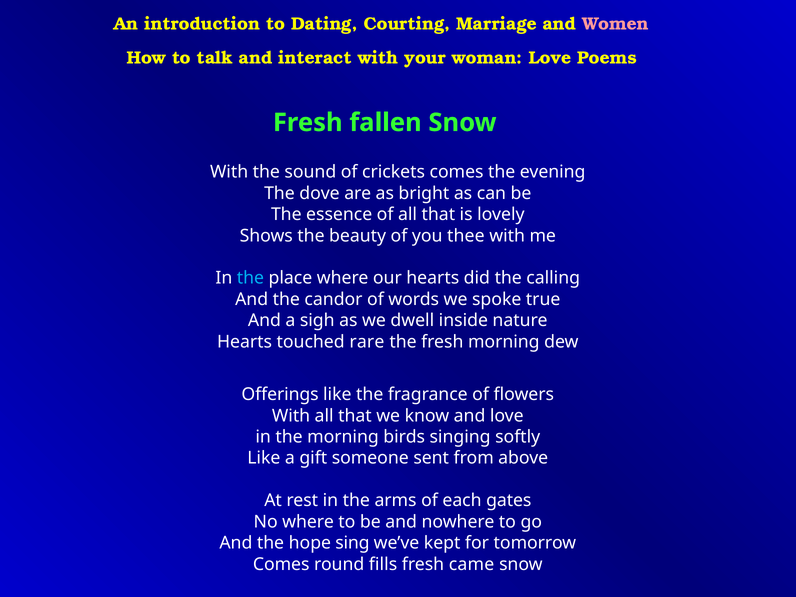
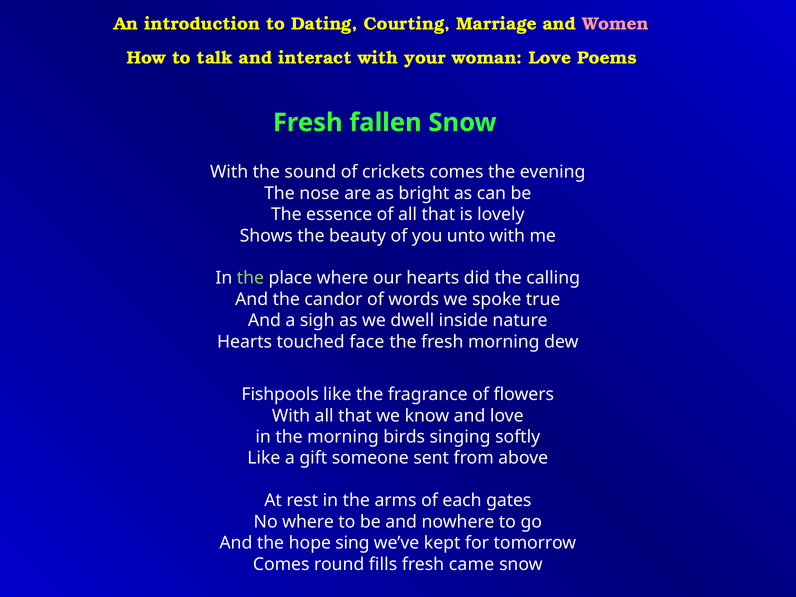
dove: dove -> nose (319, 193)
thee: thee -> unto (466, 236)
the colour: light blue -> light green (250, 278)
rare: rare -> face (367, 342)
Offerings: Offerings -> Fishpools (280, 395)
